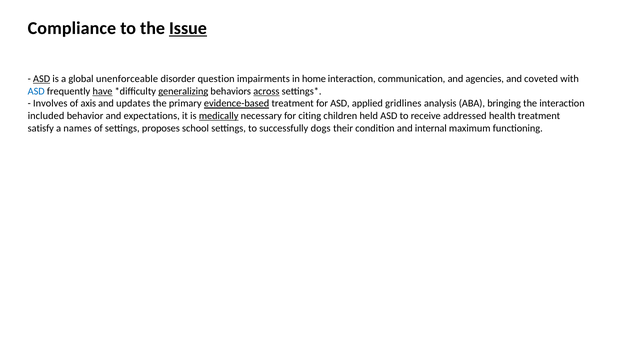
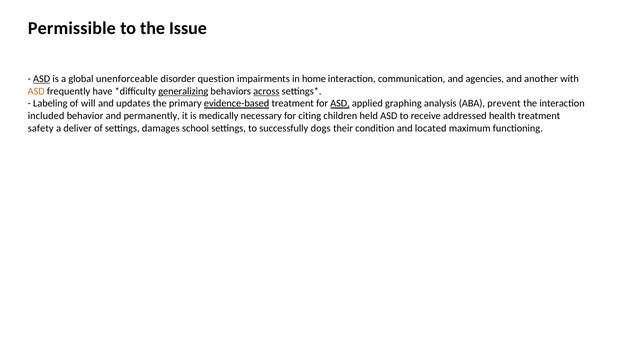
Compliance: Compliance -> Permissible (72, 28)
Issue underline: present -> none (188, 28)
coveted: coveted -> another (541, 79)
ASD colour: blue -> orange (36, 91)
have underline: present -> none (103, 91)
Involves: Involves -> Labeling (50, 103)
axis: axis -> will (88, 103)
ASD underline: none -> present (340, 103)
gridlines: gridlines -> graphing (403, 103)
bringing: bringing -> prevent (504, 103)
expectations: expectations -> permanently (152, 116)
medically underline: present -> none (219, 116)
satisfy: satisfy -> safety (41, 128)
names: names -> deliver (78, 128)
proposes: proposes -> damages (161, 128)
internal: internal -> located (431, 128)
